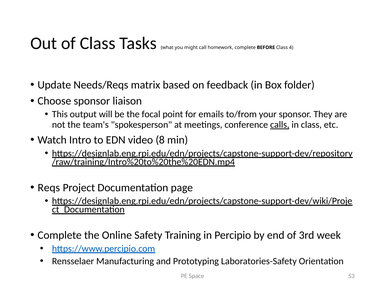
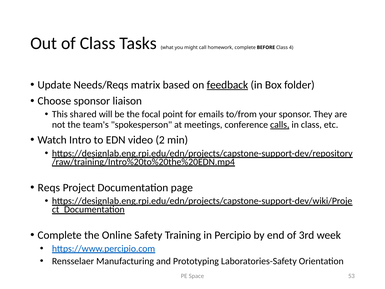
feedback underline: none -> present (227, 85)
output: output -> shared (83, 114)
8: 8 -> 2 (160, 140)
